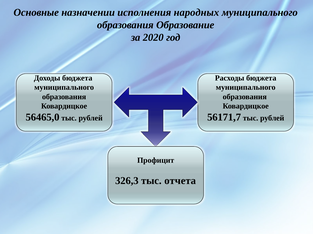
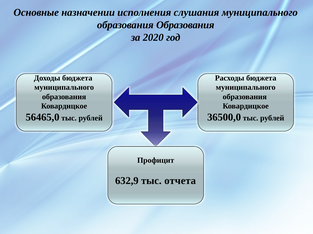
народных: народных -> слушания (196, 12)
образования Образование: Образование -> Образования (185, 25)
56171,7: 56171,7 -> 36500,0 (224, 117)
326,3: 326,3 -> 632,9 (127, 181)
